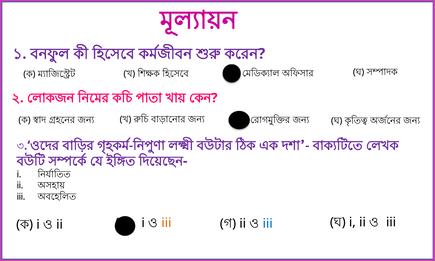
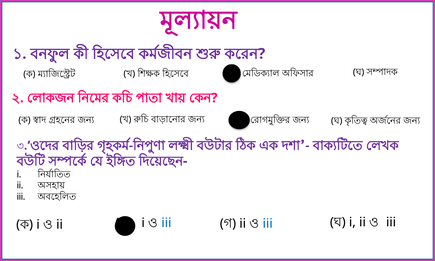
iii colour: orange -> blue (166, 223)
